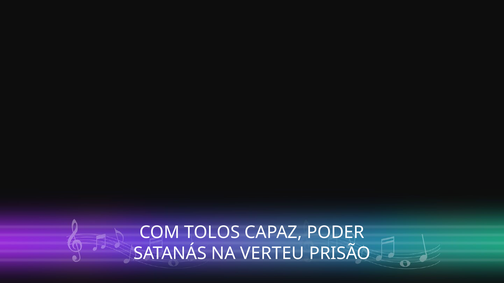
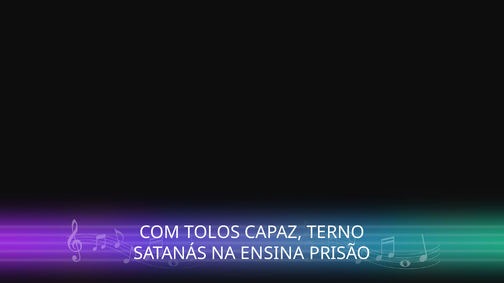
PODER: PODER -> TERNO (336, 233)
VERTEU: VERTEU -> ENSINA (272, 254)
